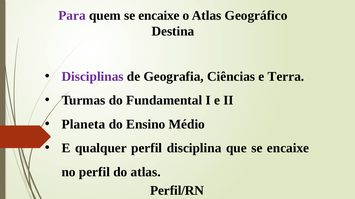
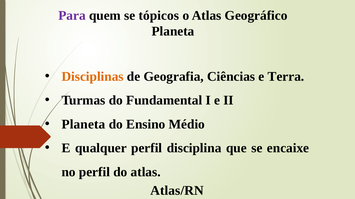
quem se encaixe: encaixe -> tópicos (159, 15)
Destina: Destina -> Planeta (173, 31)
Disciplinas colour: purple -> orange (93, 77)
Perfil/RN: Perfil/RN -> Atlas/RN (177, 191)
